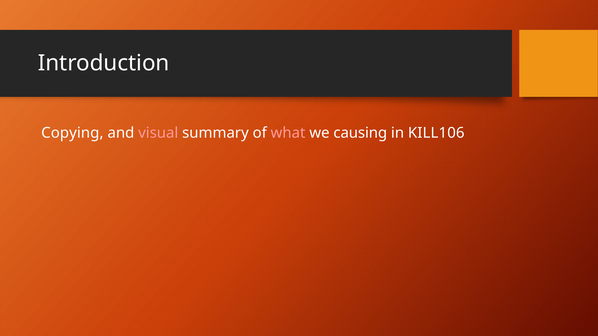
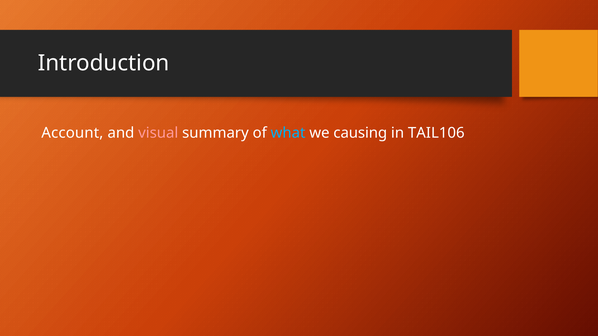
Copying: Copying -> Account (72, 133)
what colour: pink -> light blue (288, 133)
KILL106: KILL106 -> TAIL106 (436, 133)
